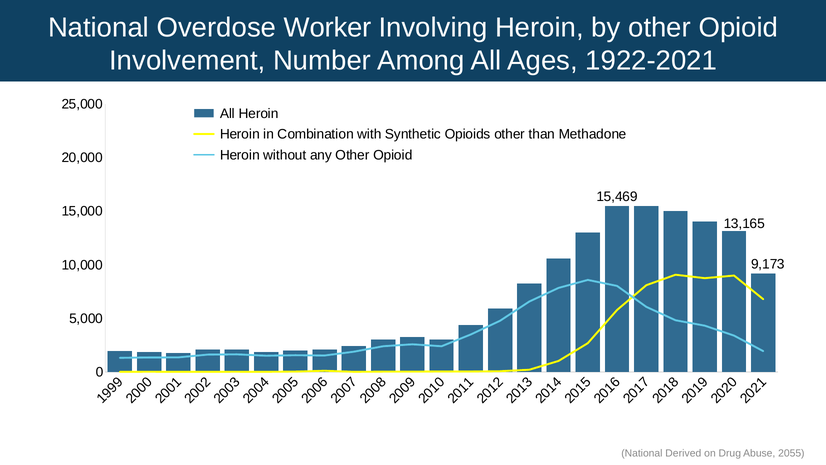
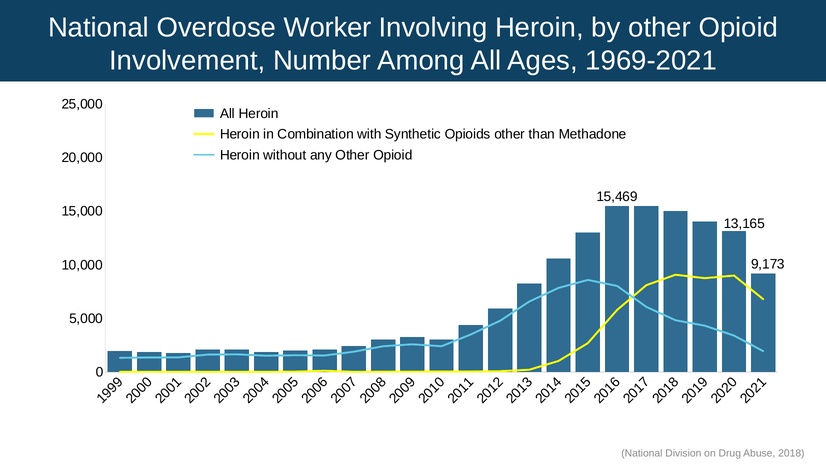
1922-2021: 1922-2021 -> 1969-2021 (651, 61)
Derived: Derived -> Division (683, 453)
2055: 2055 -> 2018 (791, 453)
